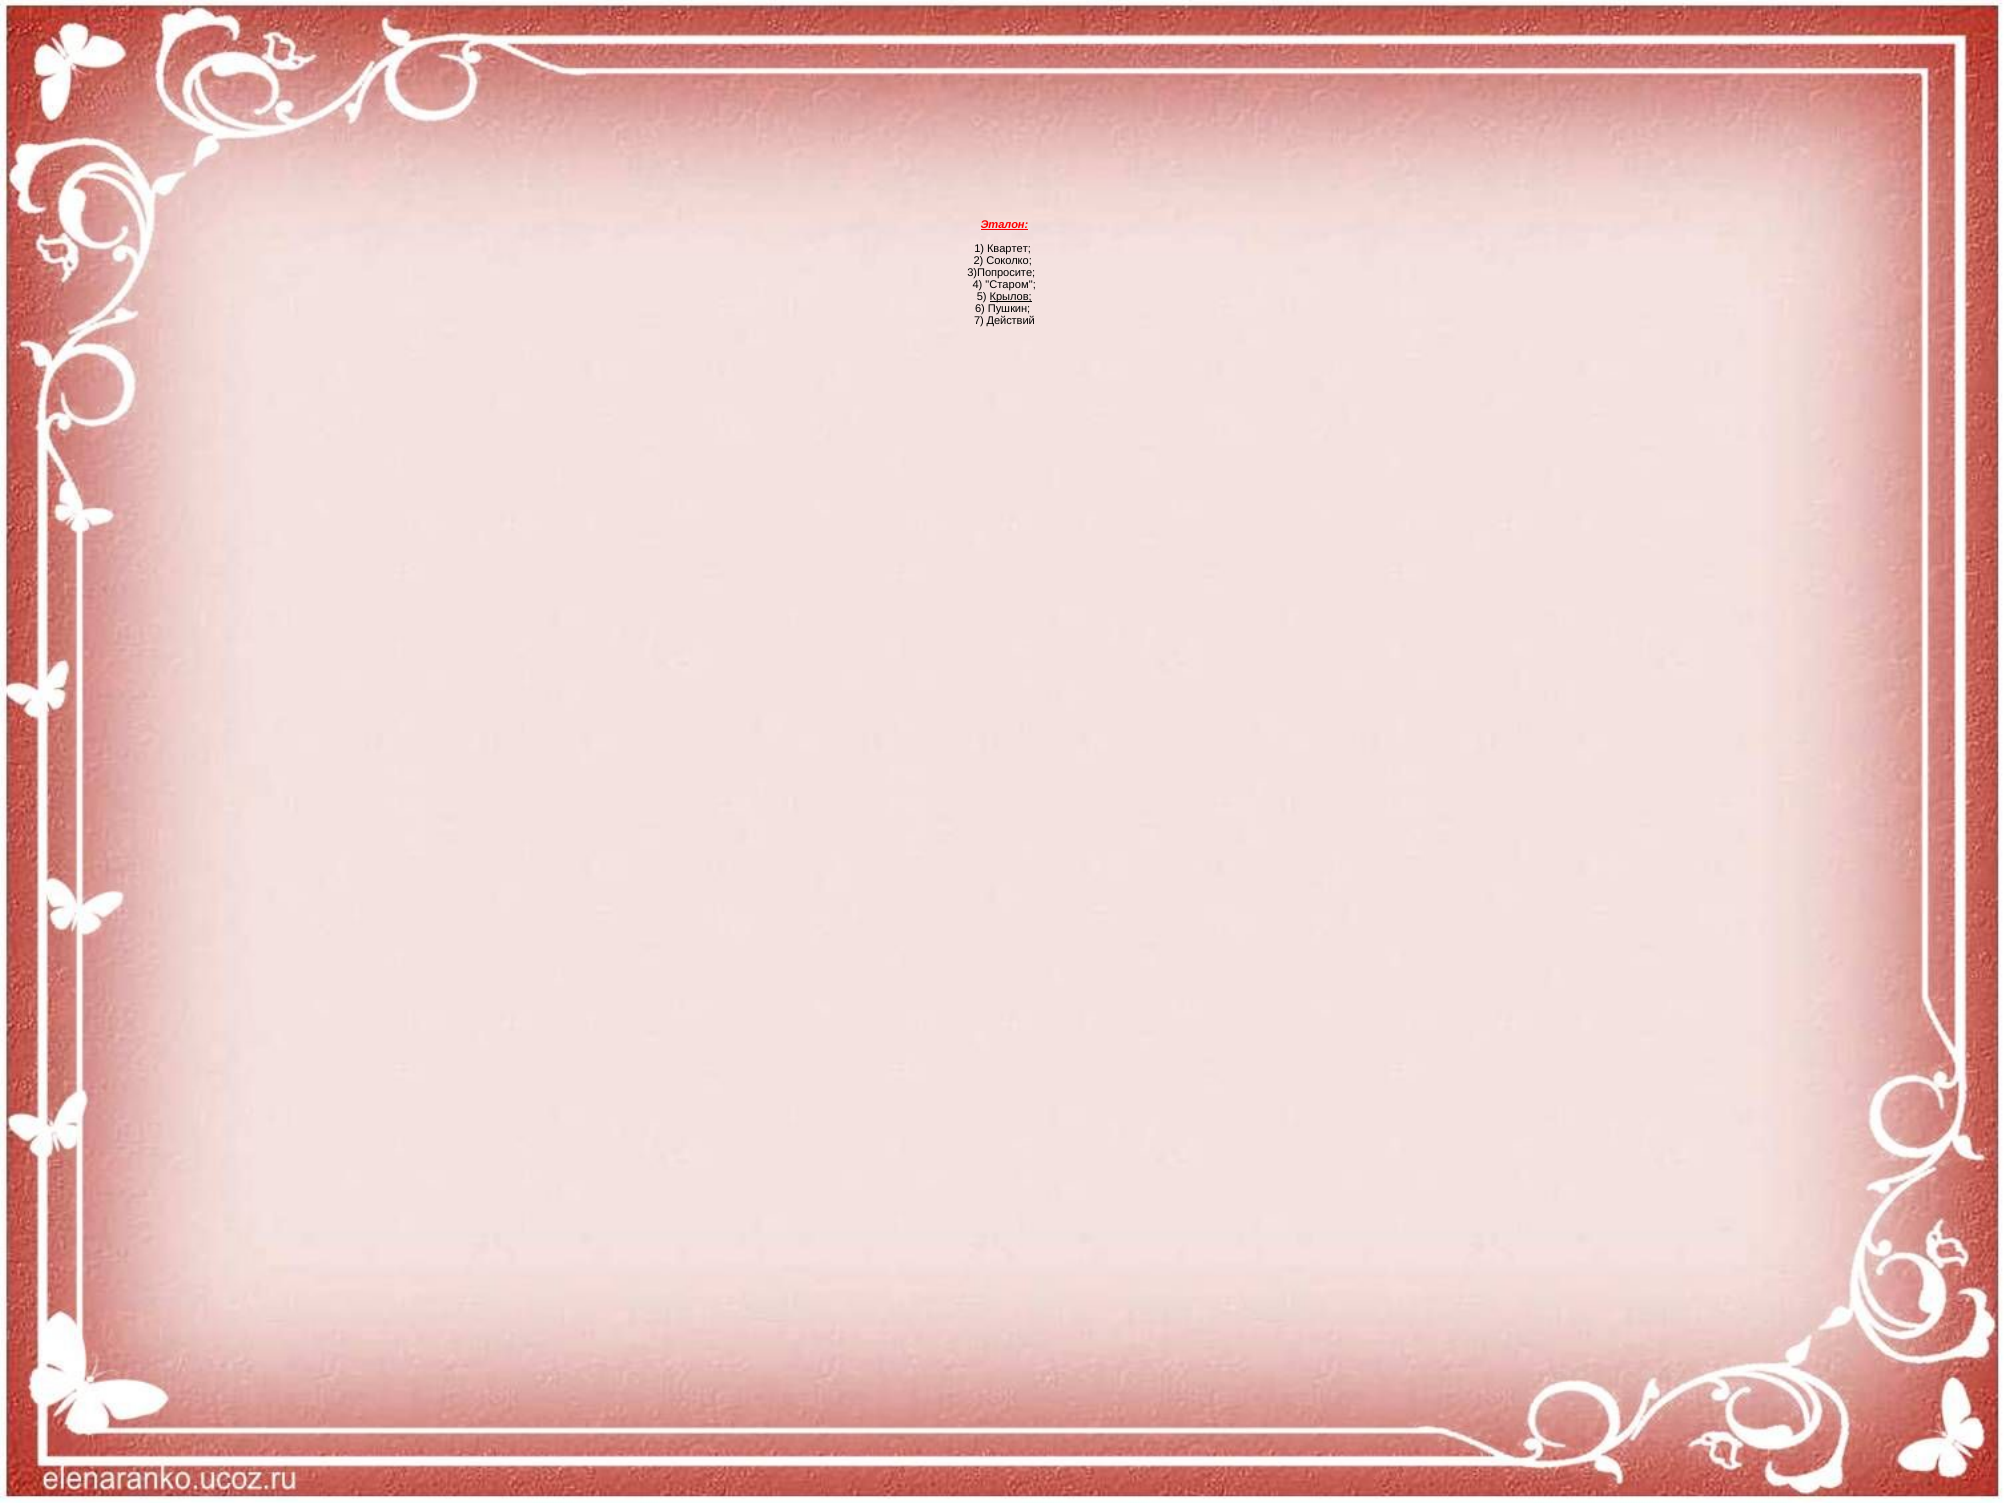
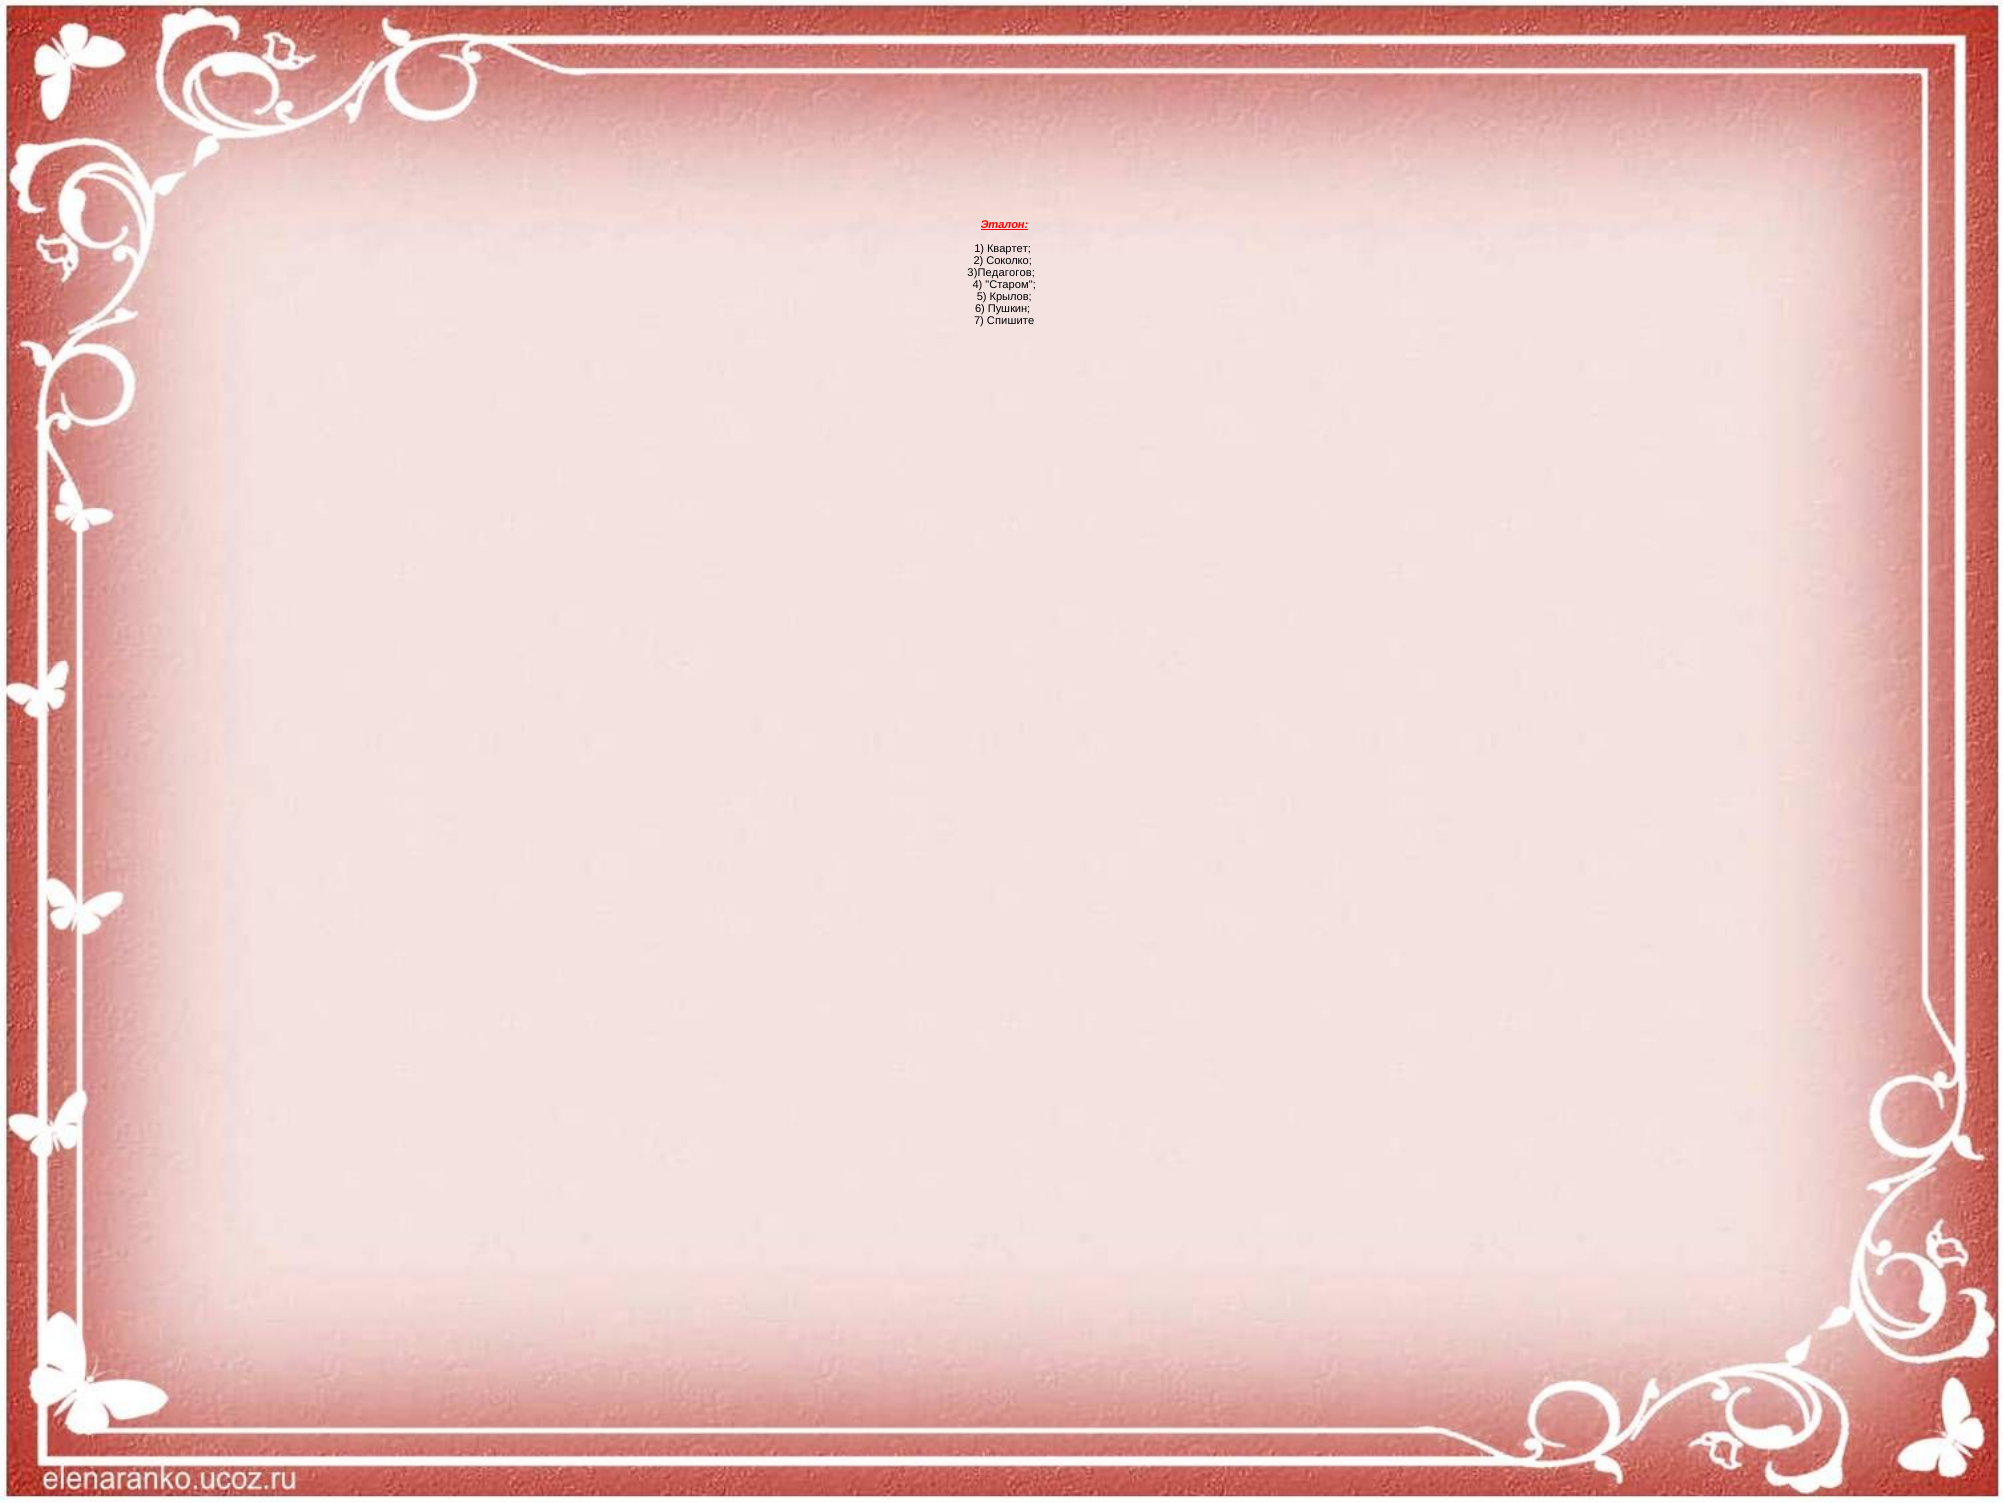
3)Попросите: 3)Попросите -> 3)Педагогов (1001, 272)
Крылов underline: present -> none (1011, 296)
Действий: Действий -> Спишите (1011, 320)
